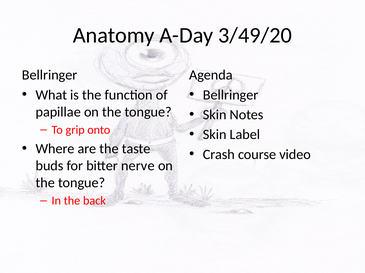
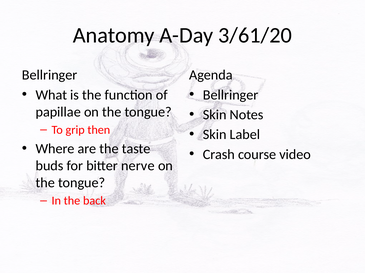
3/49/20: 3/49/20 -> 3/61/20 (255, 35)
onto: onto -> then (99, 130)
